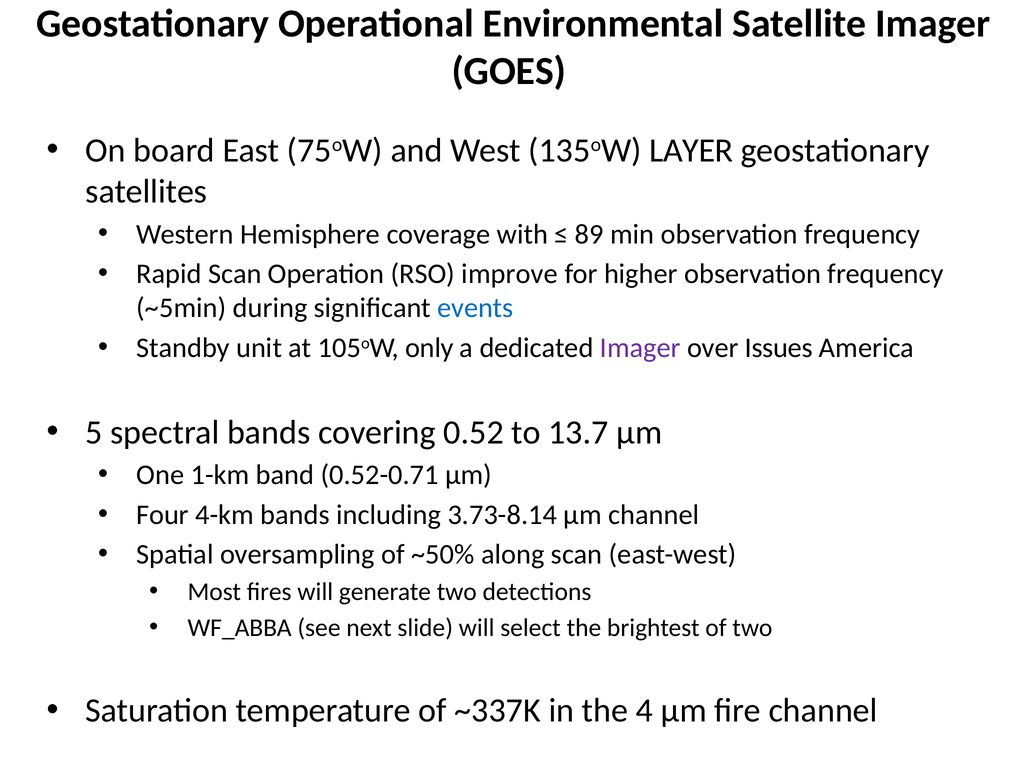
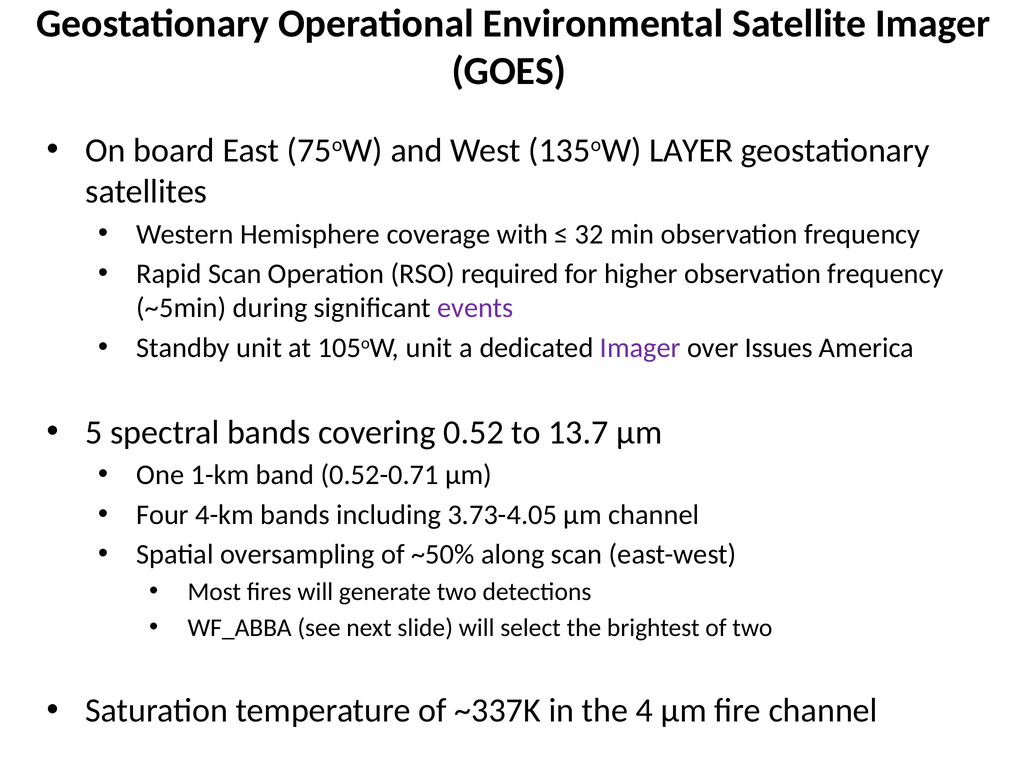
89: 89 -> 32 (589, 234)
improve: improve -> required (510, 274)
events colour: blue -> purple (475, 308)
105oW only: only -> unit (429, 348)
3.73-8.14: 3.73-8.14 -> 3.73-4.05 (502, 515)
